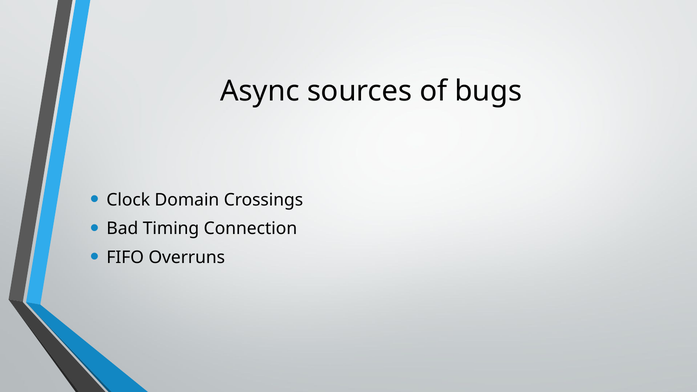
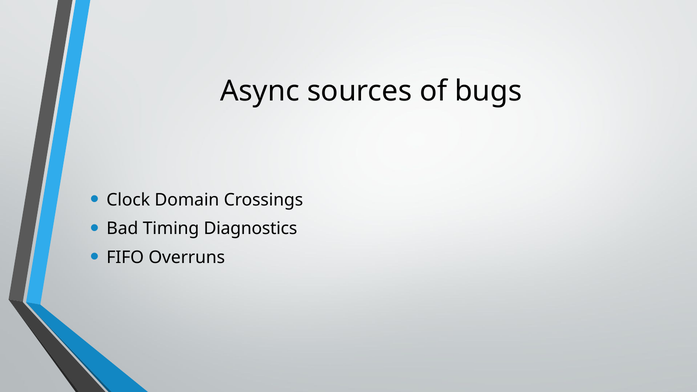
Connection: Connection -> Diagnostics (251, 229)
